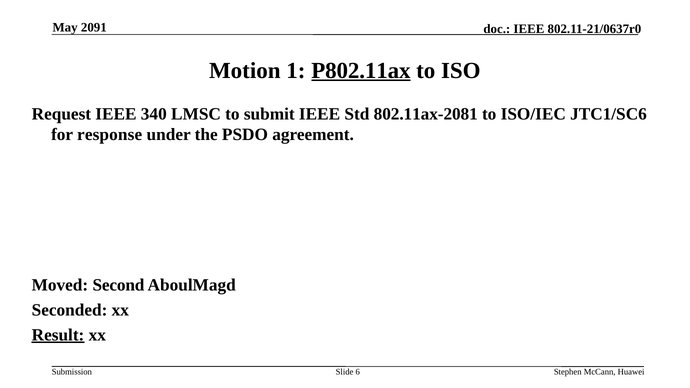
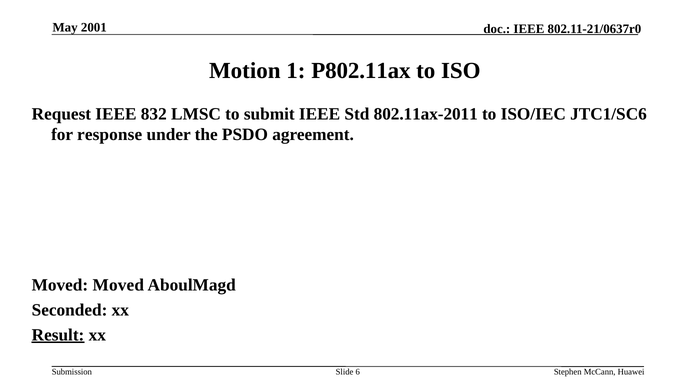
2091: 2091 -> 2001 (94, 27)
P802.11ax underline: present -> none (361, 71)
340: 340 -> 832 (154, 114)
802.11ax-2081: 802.11ax-2081 -> 802.11ax-2011 (426, 114)
Moved Second: Second -> Moved (118, 285)
